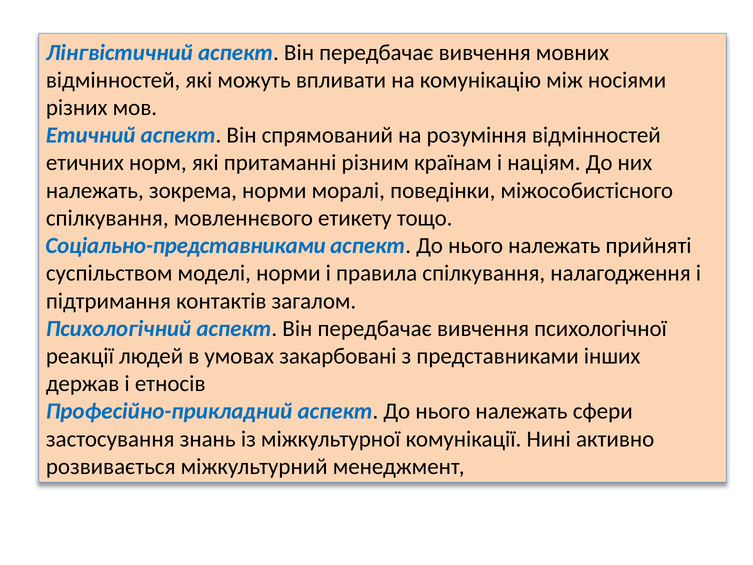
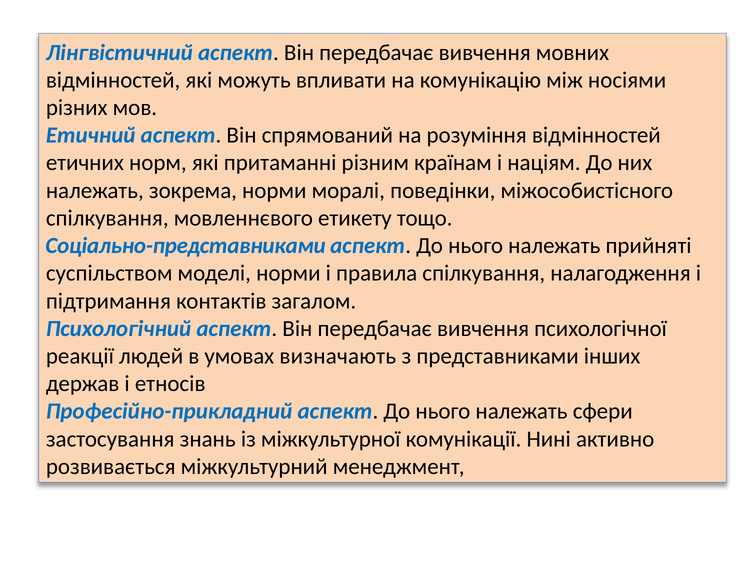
закарбовані: закарбовані -> визначають (338, 356)
